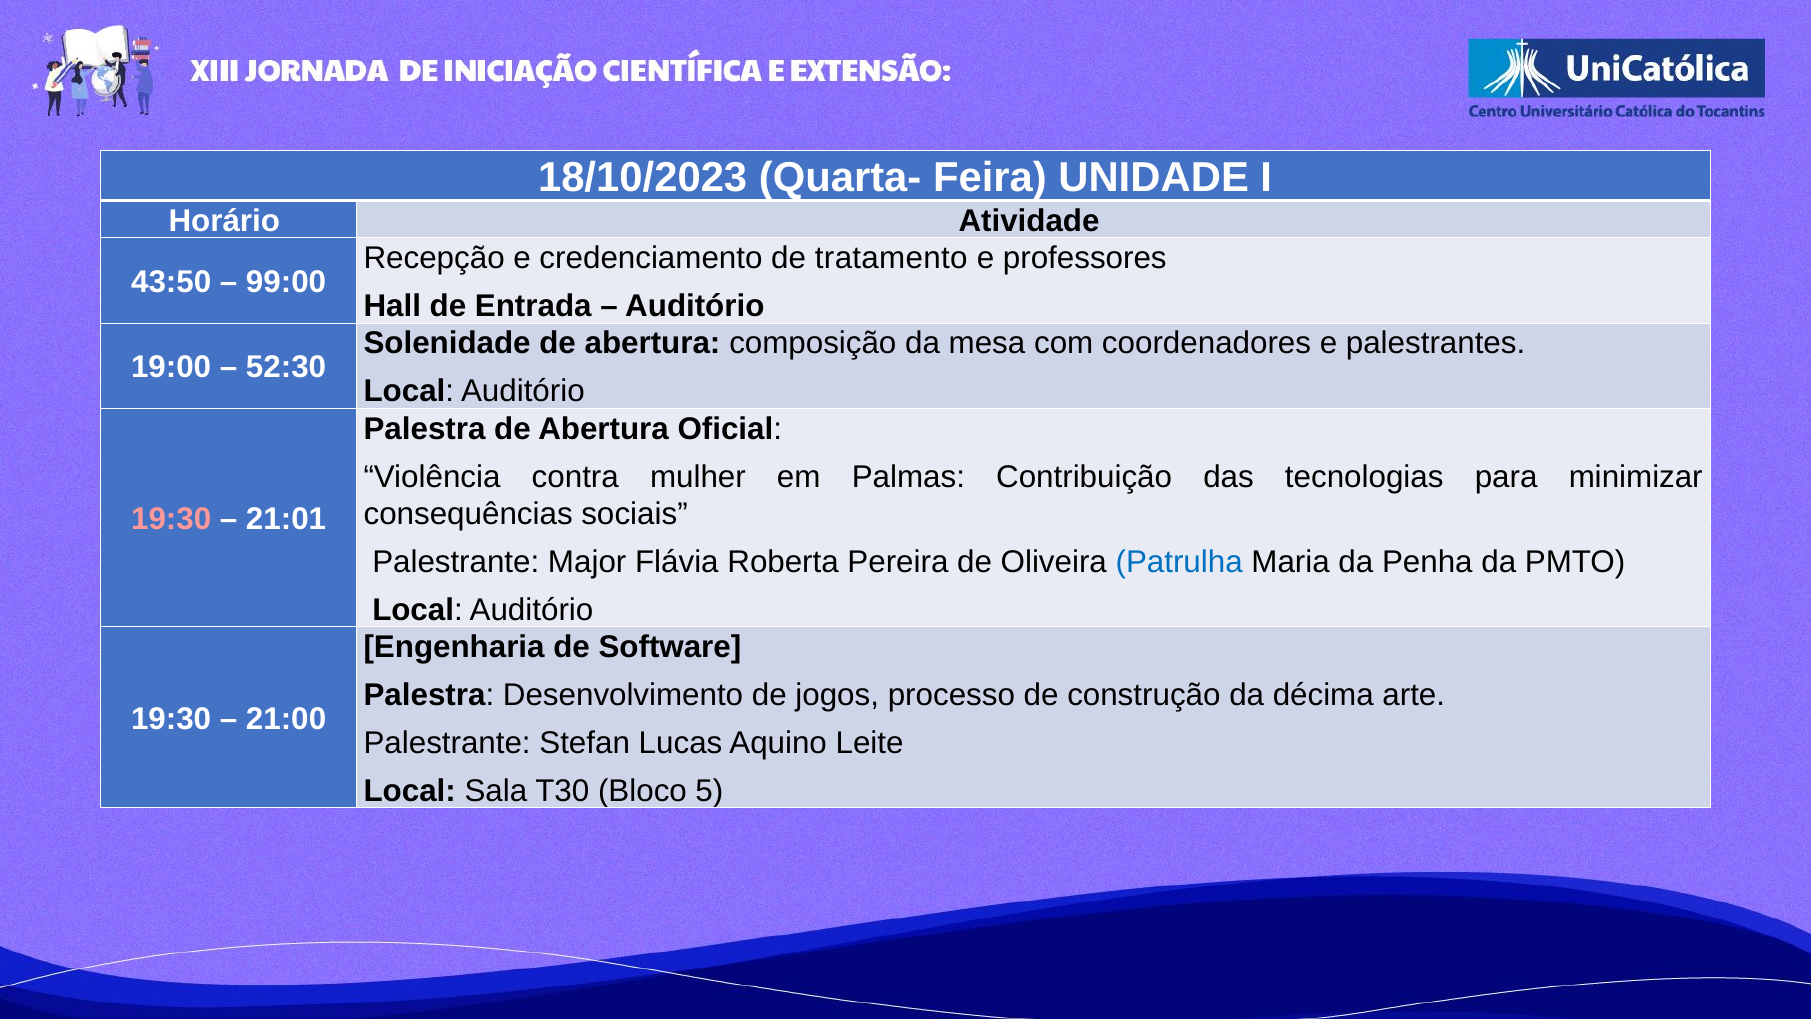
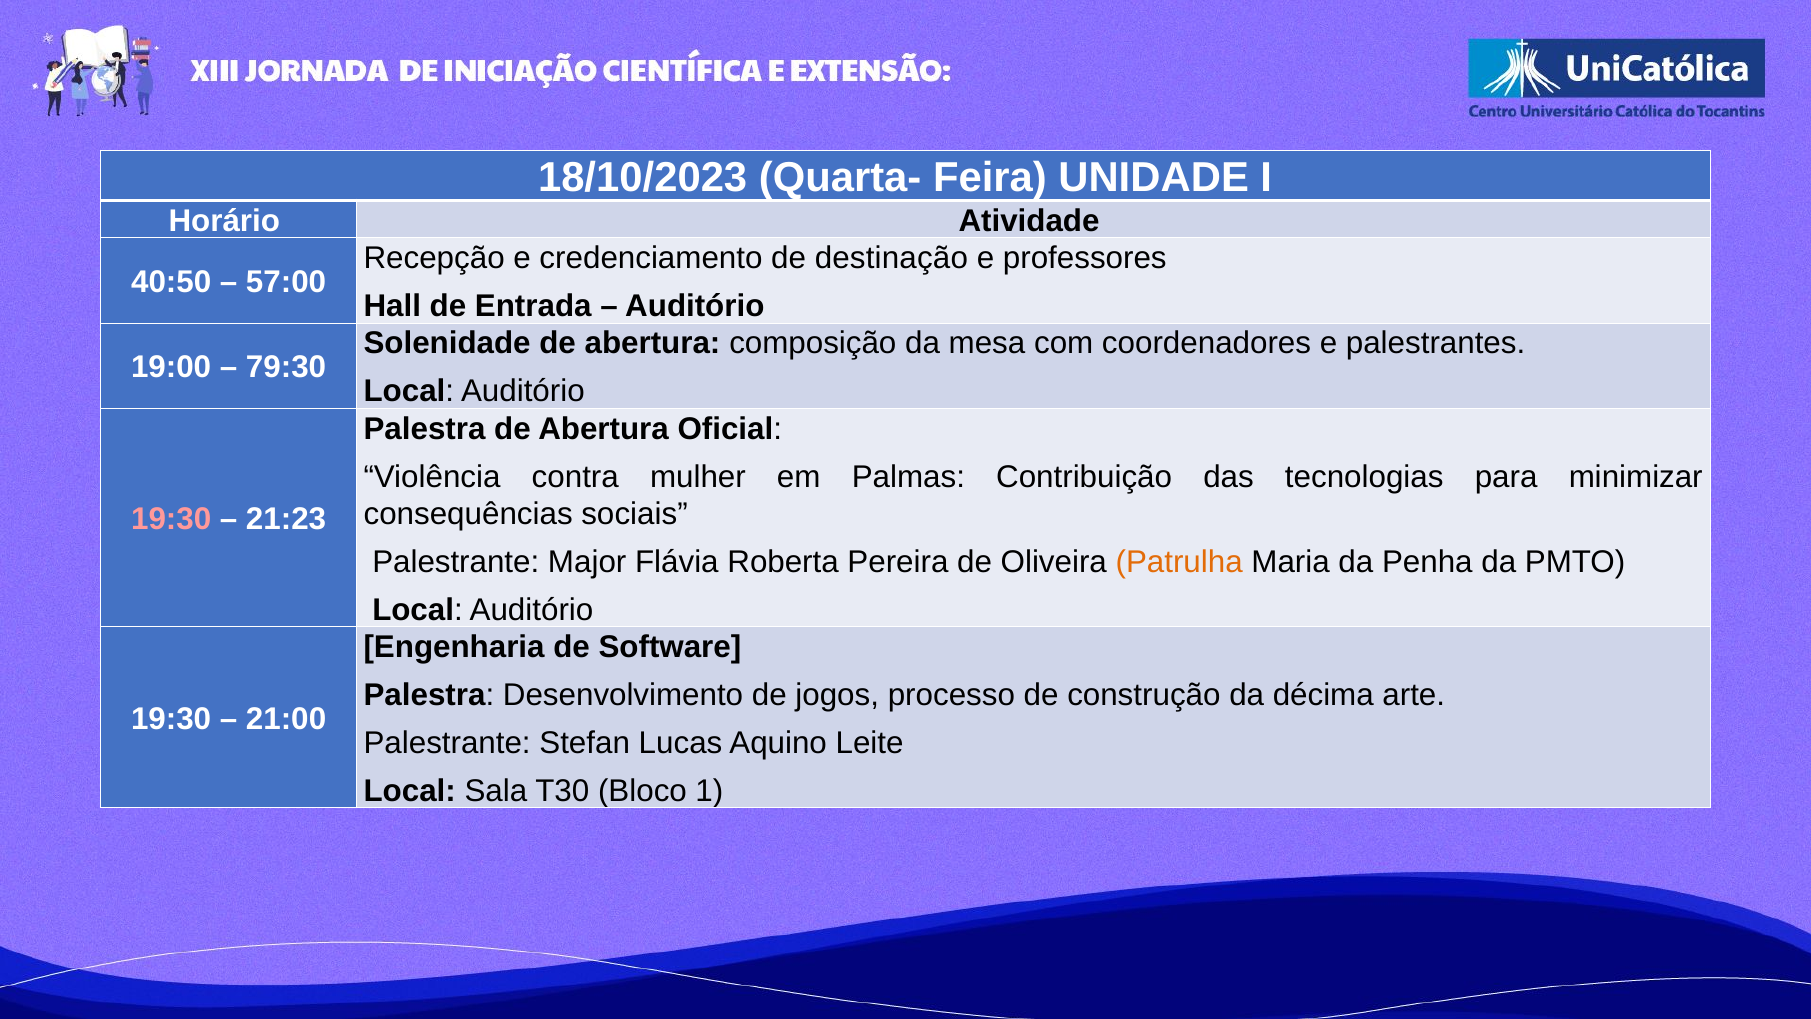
tratamento: tratamento -> destinação (891, 258)
43:50: 43:50 -> 40:50 (171, 282)
99:00: 99:00 -> 57:00 (286, 282)
52:30: 52:30 -> 79:30 (286, 367)
21:01: 21:01 -> 21:23 (286, 519)
Patrulha colour: blue -> orange (1179, 562)
5: 5 -> 1 (709, 791)
